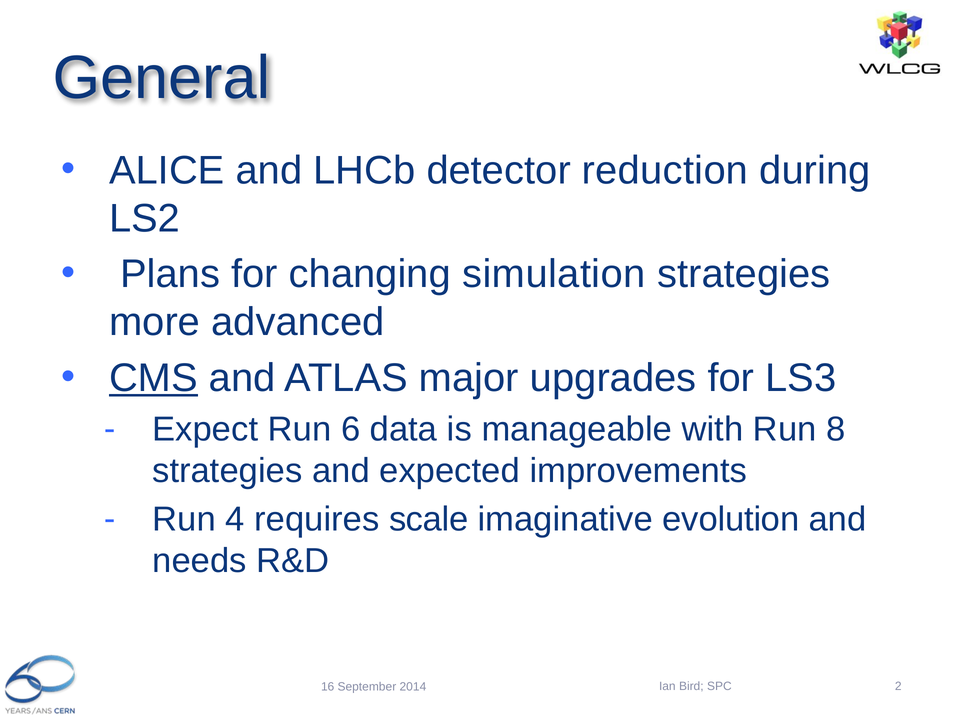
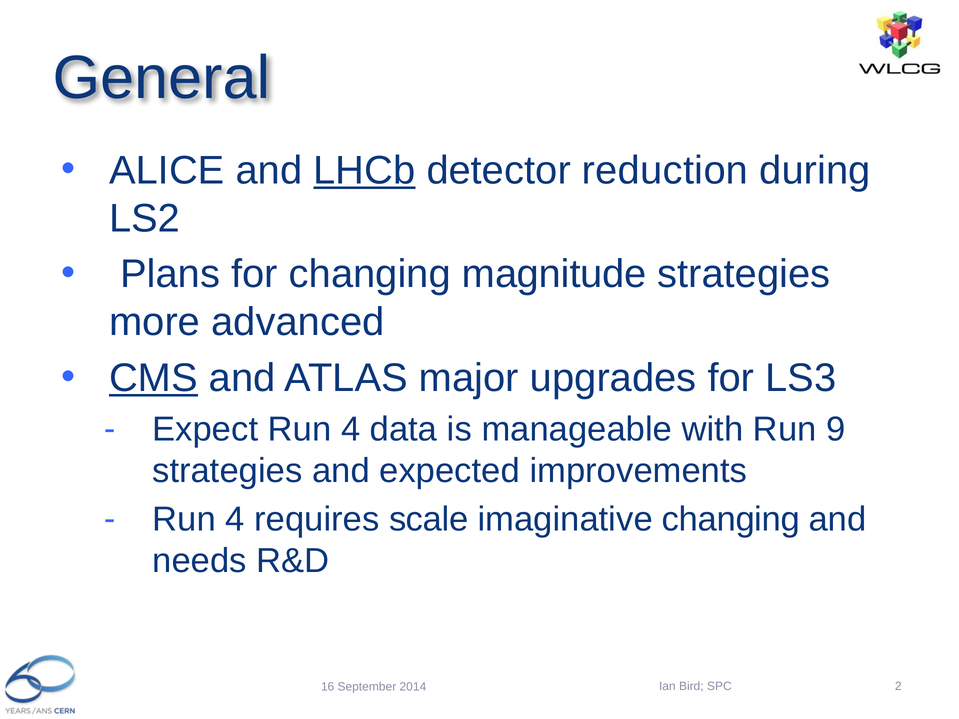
LHCb underline: none -> present (364, 171)
simulation: simulation -> magnitude (554, 274)
Expect Run 6: 6 -> 4 (351, 430)
8: 8 -> 9 (836, 430)
imaginative evolution: evolution -> changing (731, 520)
